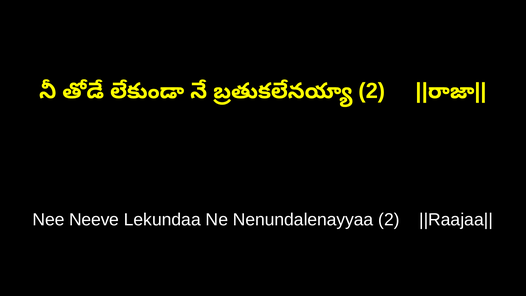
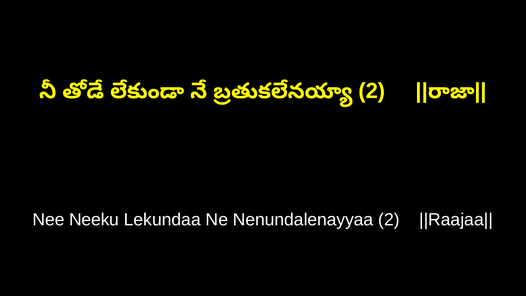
Neeve: Neeve -> Neeku (94, 219)
